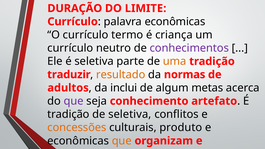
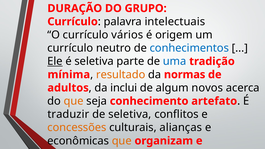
LIMITE: LIMITE -> GRUPO (146, 8)
palavra econômicas: econômicas -> intelectuais (175, 22)
termo: termo -> vários (127, 35)
criança: criança -> origem (174, 35)
conhecimentos colour: purple -> blue (189, 48)
Ele underline: none -> present (55, 61)
uma colour: orange -> blue (175, 61)
traduzir: traduzir -> mínima (69, 75)
metas: metas -> novos (207, 88)
que colour: purple -> orange (74, 101)
tradição: tradição -> traduzir (68, 114)
produto: produto -> alianças (181, 128)
